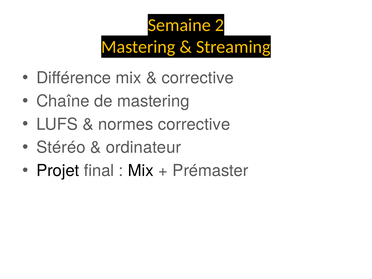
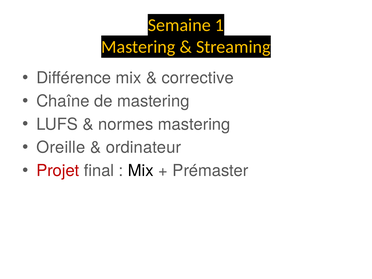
2: 2 -> 1 (220, 25)
normes corrective: corrective -> mastering (194, 124)
Stéréo: Stéréo -> Oreille (61, 148)
Projet colour: black -> red (58, 171)
